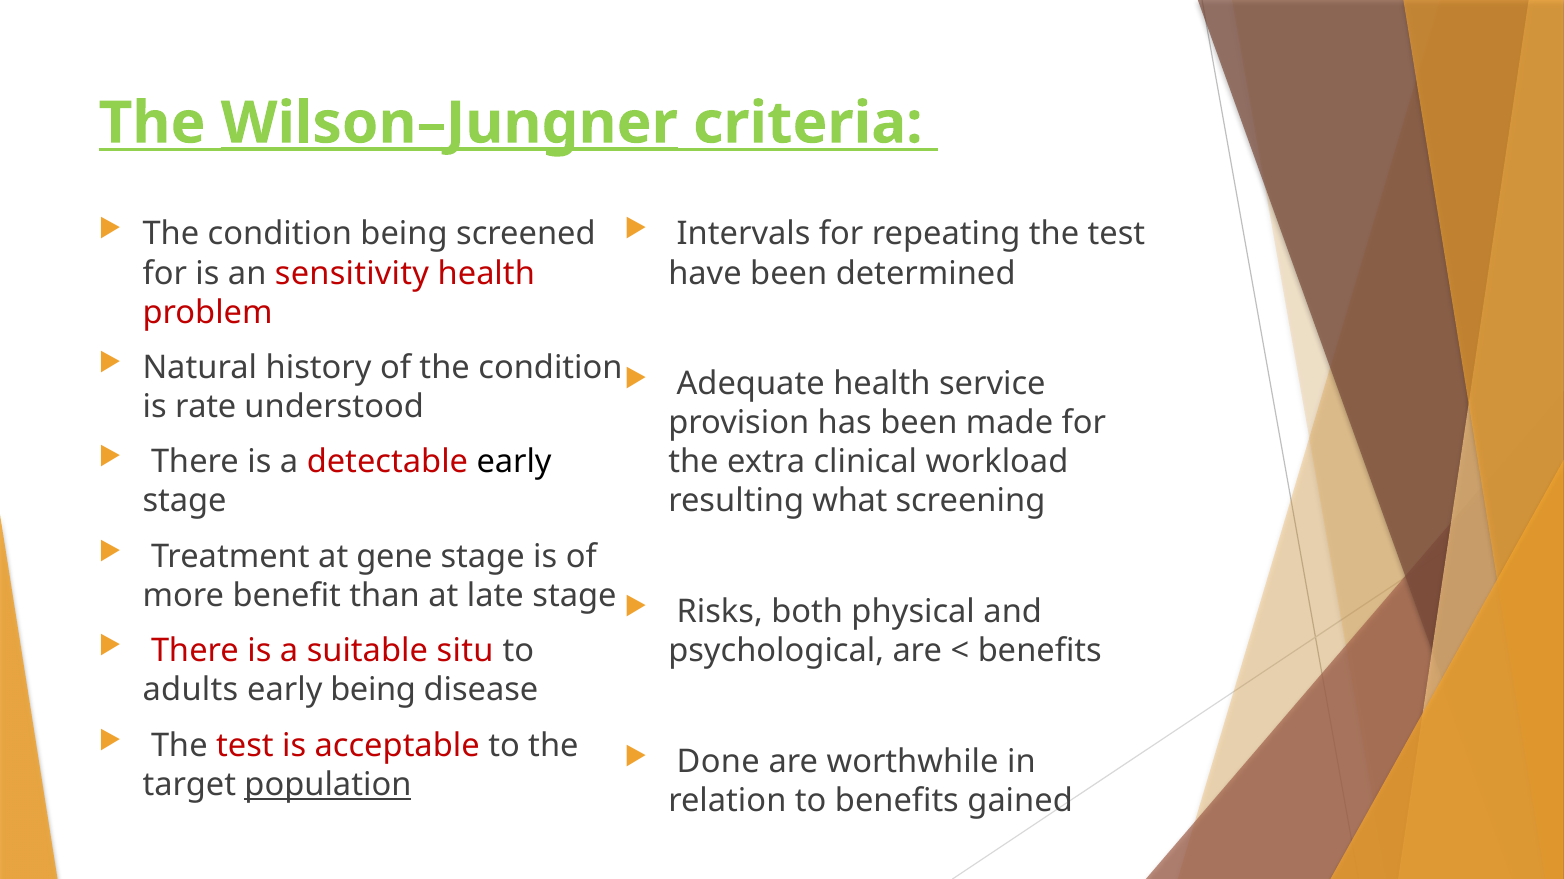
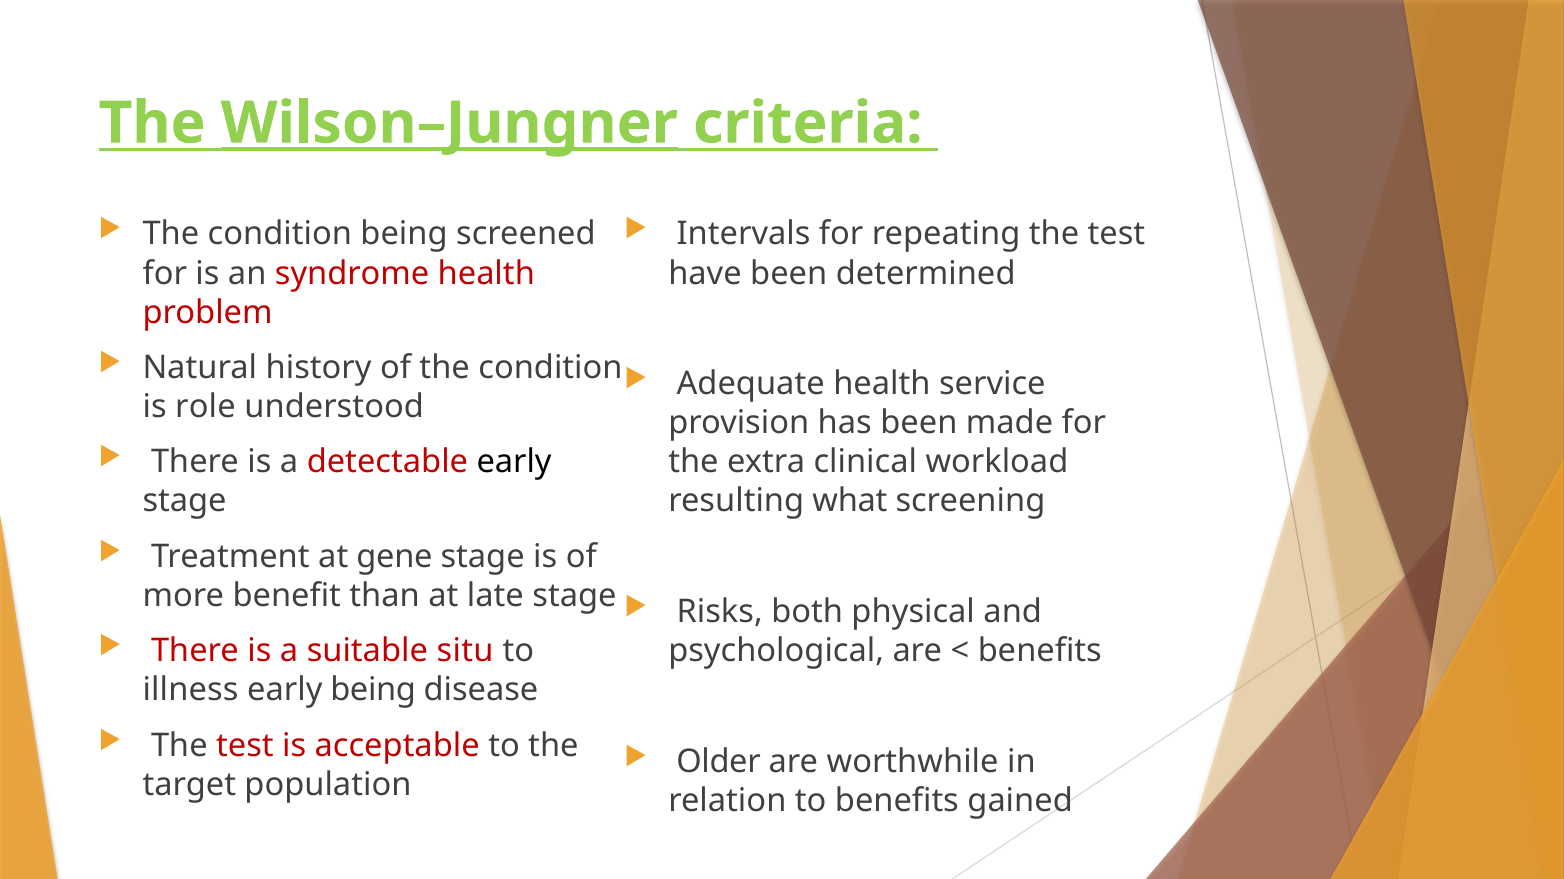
sensitivity: sensitivity -> syndrome (352, 273)
rate: rate -> role (205, 407)
adults: adults -> illness (191, 691)
Done: Done -> Older (719, 762)
population underline: present -> none (328, 785)
